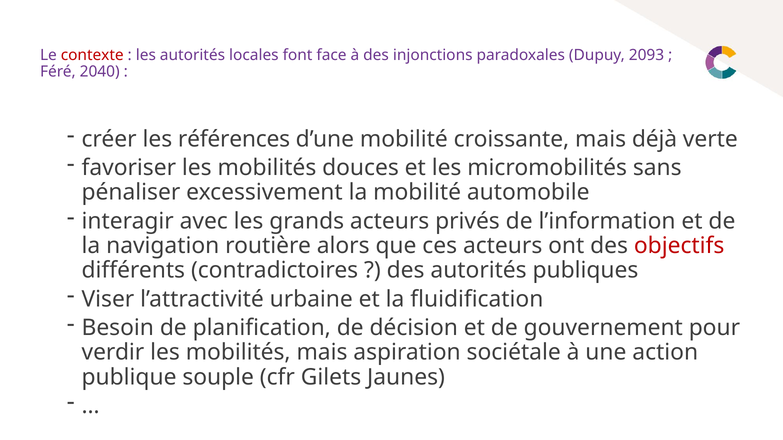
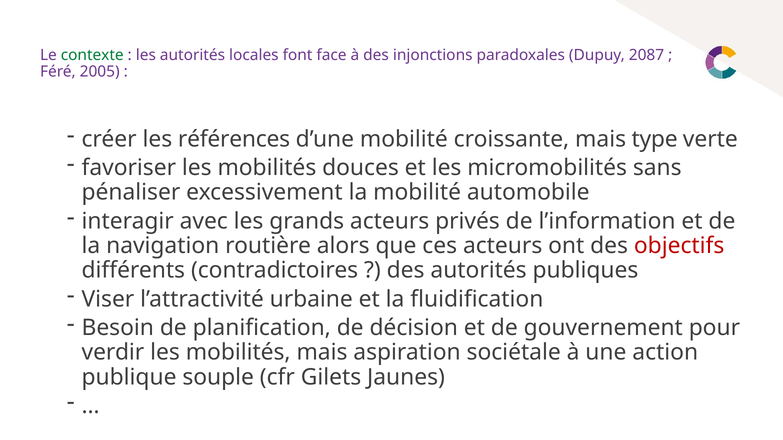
contexte colour: red -> green (92, 55)
2093: 2093 -> 2087 (647, 55)
2040: 2040 -> 2005 (100, 72)
déjà: déjà -> type (655, 139)
